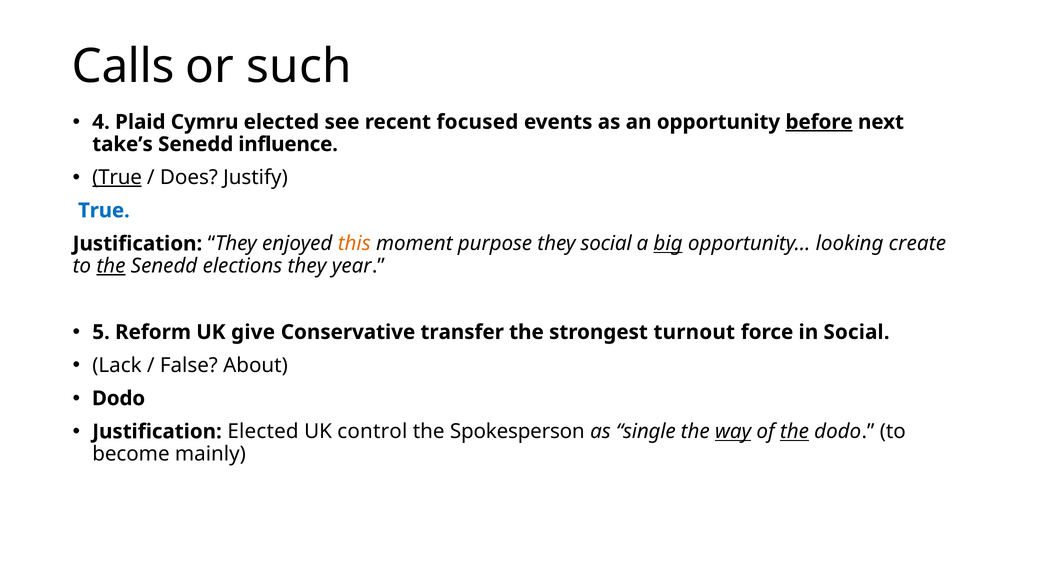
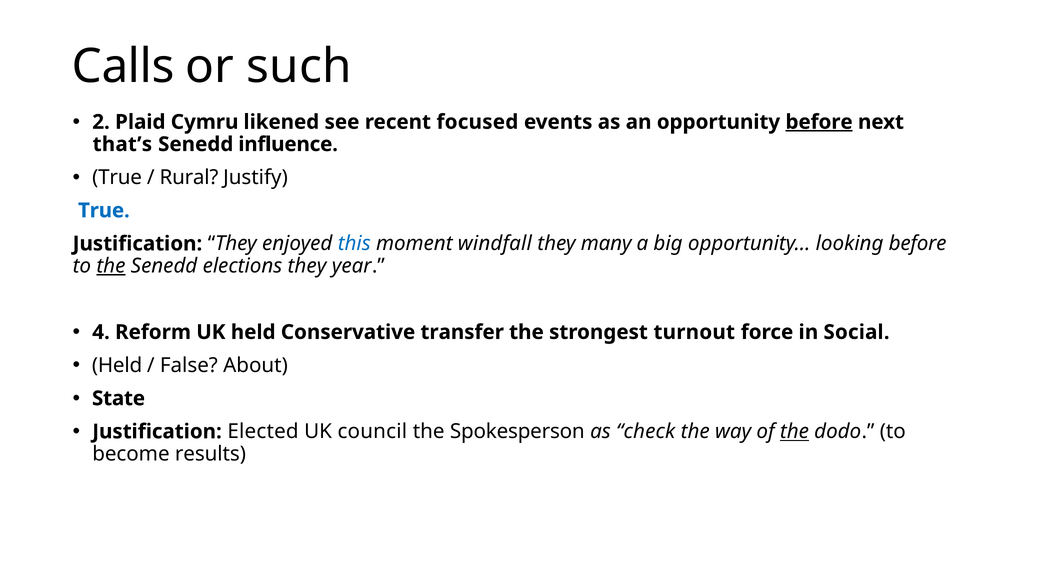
4: 4 -> 2 (101, 122)
Cymru elected: elected -> likened (281, 122)
take’s: take’s -> that’s (122, 144)
True underline: present -> none (117, 177)
Does: Does -> Rural (189, 177)
this colour: orange -> blue (354, 244)
purpose: purpose -> windfall (495, 244)
they social: social -> many (606, 244)
big underline: present -> none (668, 244)
looking create: create -> before (918, 244)
5: 5 -> 4 (101, 332)
UK give: give -> held (253, 332)
Lack: Lack -> Held (117, 365)
Dodo: Dodo -> State (119, 398)
control: control -> council (372, 432)
single: single -> check (646, 432)
way underline: present -> none (733, 432)
mainly: mainly -> results (210, 454)
